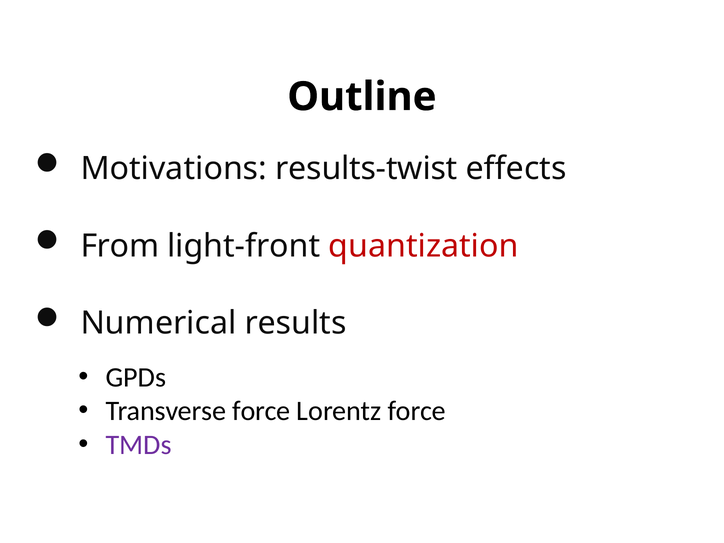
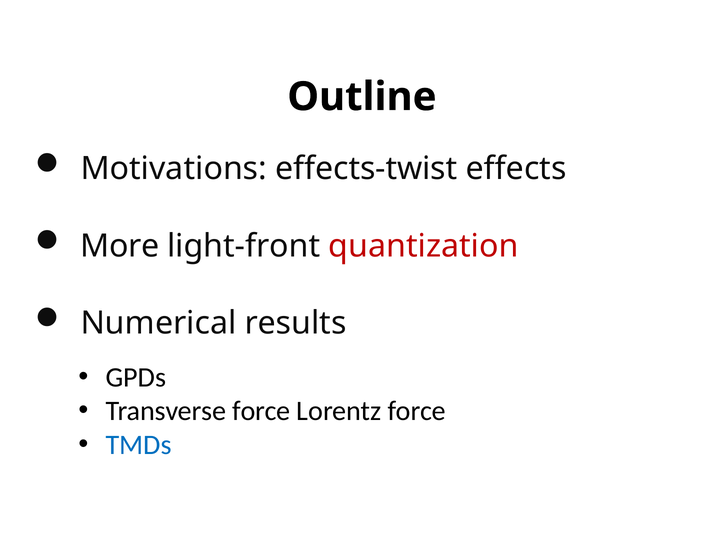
results-twist: results-twist -> effects-twist (366, 169)
From: From -> More (120, 246)
TMDs colour: purple -> blue (139, 445)
